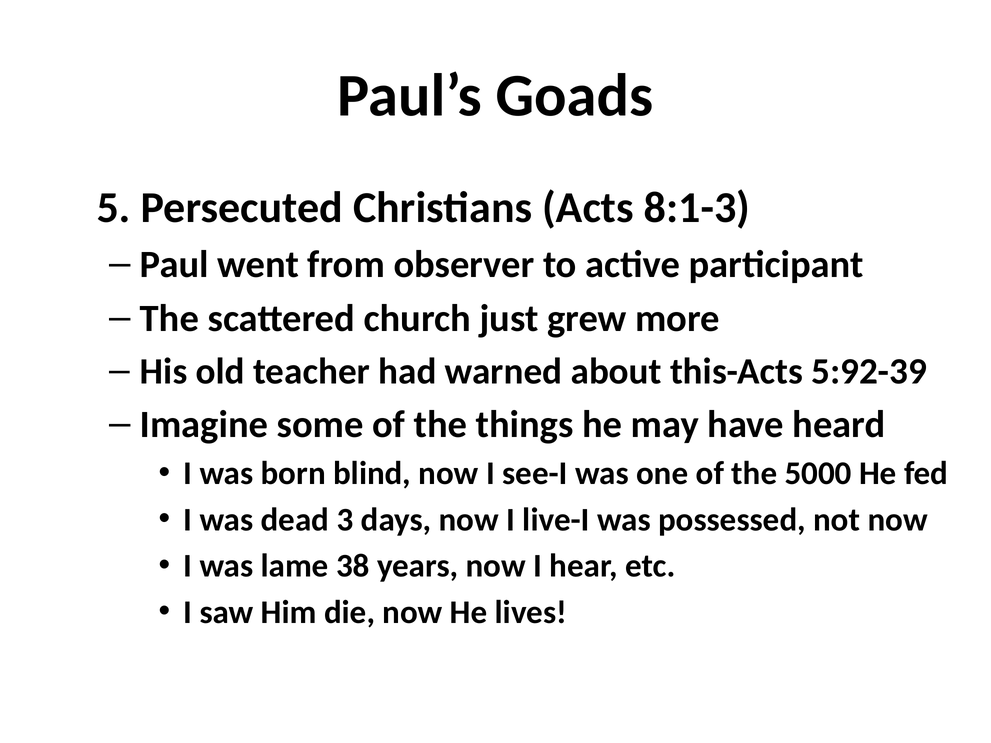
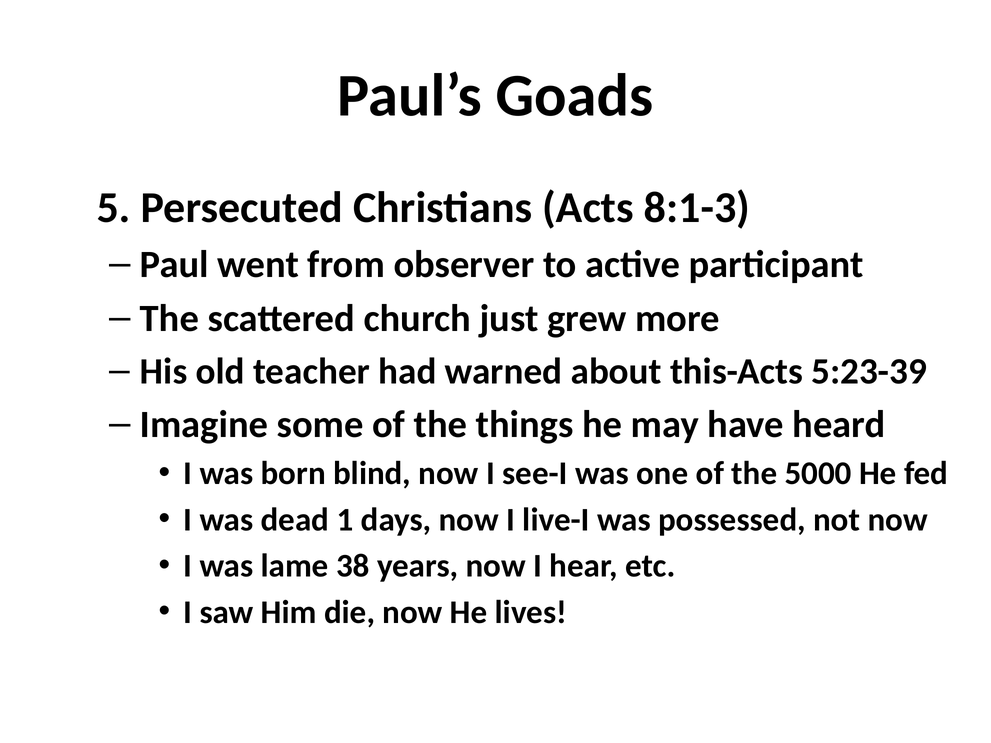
5:92-39: 5:92-39 -> 5:23-39 (869, 371)
3: 3 -> 1 (345, 520)
